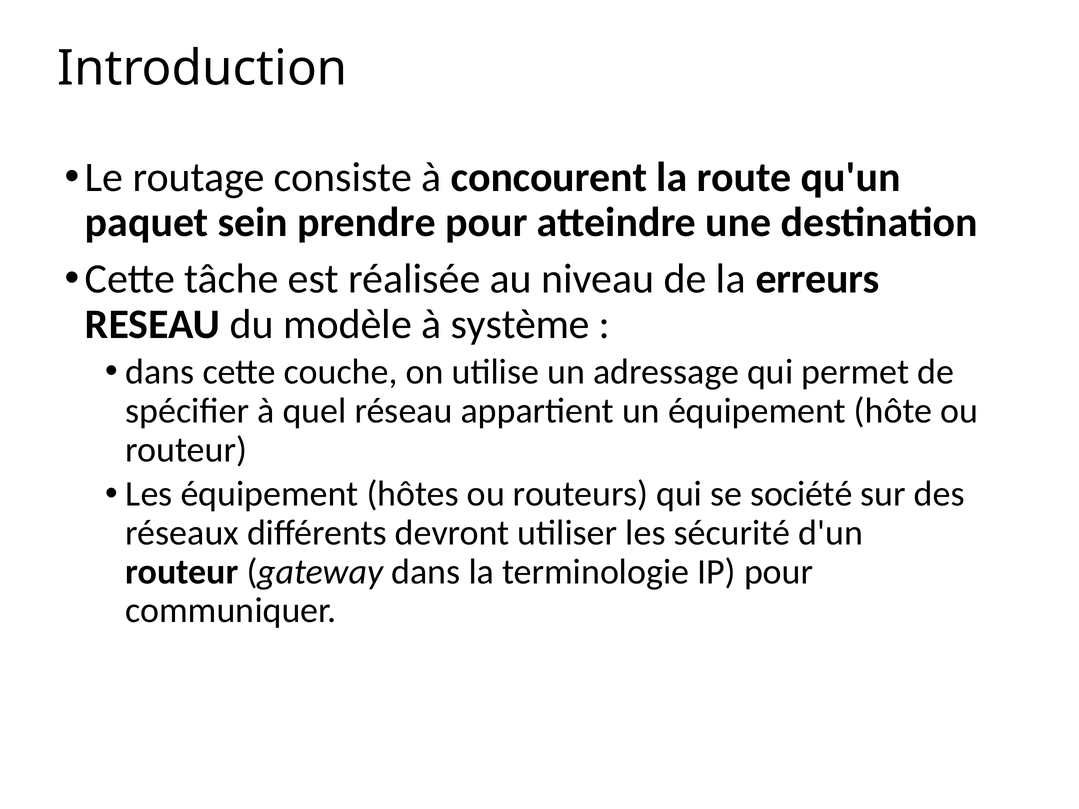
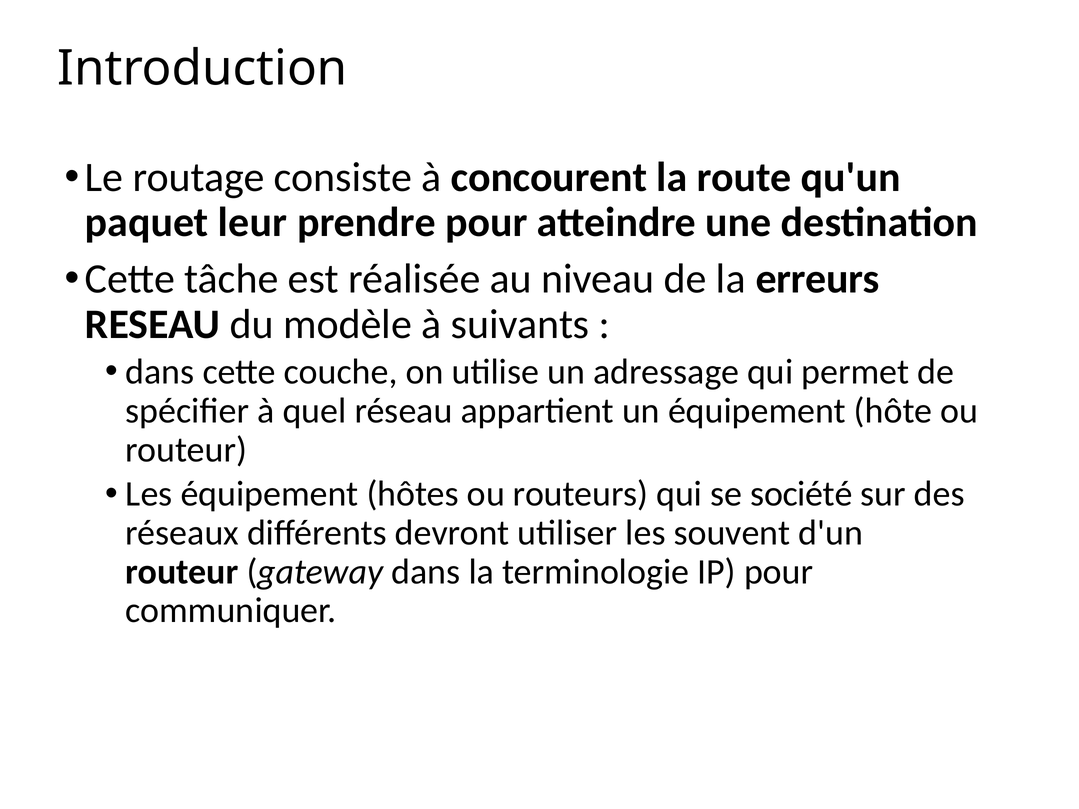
sein: sein -> leur (253, 223)
système: système -> suivants (520, 324)
sécurité: sécurité -> souvent (732, 533)
